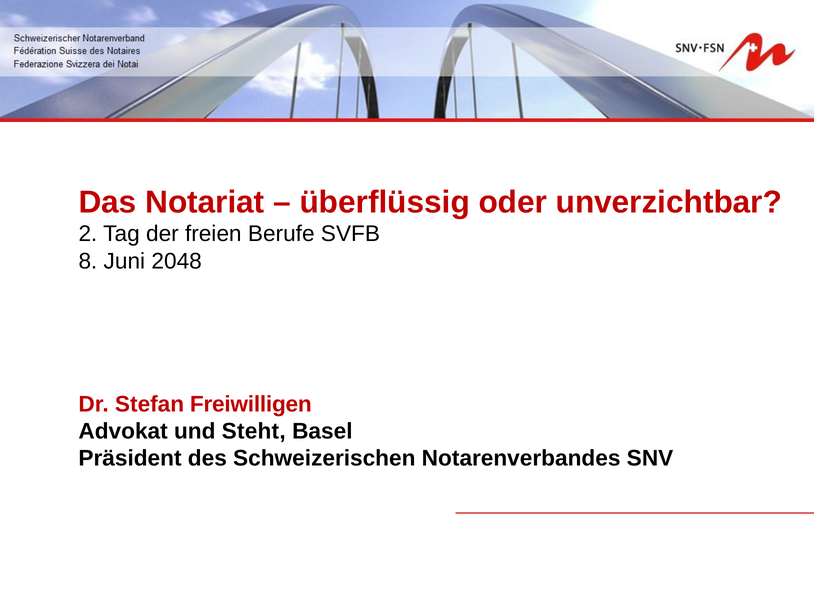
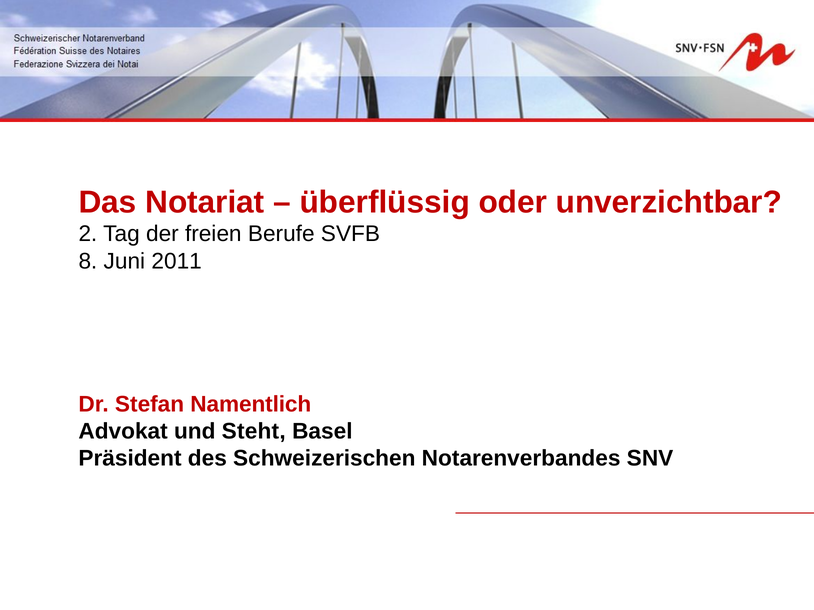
2048: 2048 -> 2011 (177, 261)
Freiwilligen: Freiwilligen -> Namentlich (251, 405)
